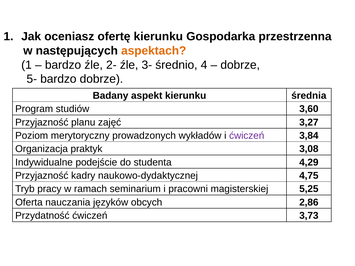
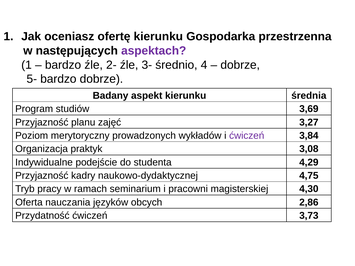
aspektach colour: orange -> purple (154, 51)
3,60: 3,60 -> 3,69 (309, 109)
5,25: 5,25 -> 4,30 (309, 189)
